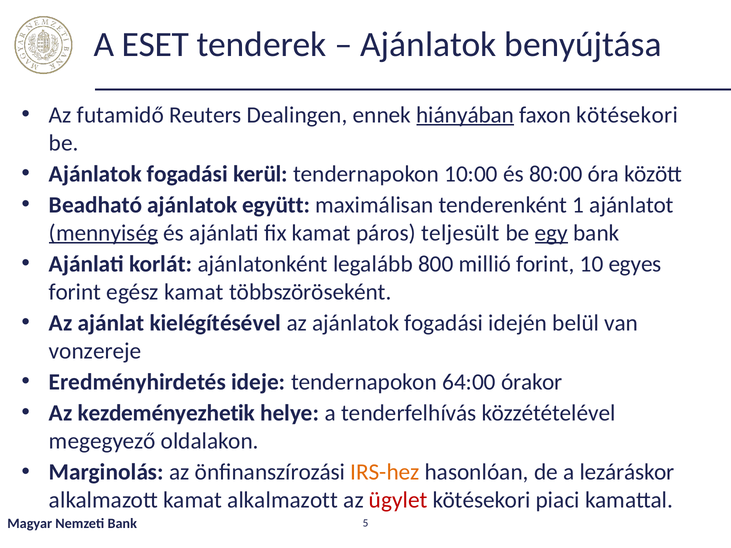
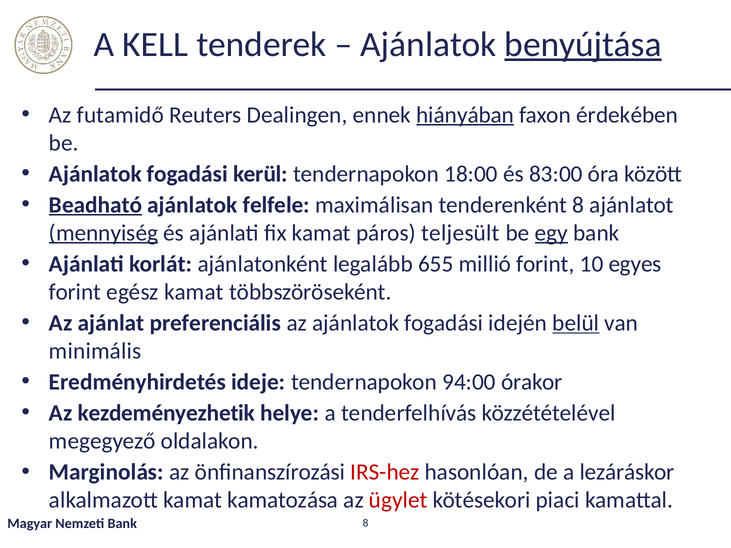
ESET: ESET -> KELL (155, 45)
benyújtása underline: none -> present (583, 45)
faxon kötésekori: kötésekori -> érdekében (627, 115)
10:00: 10:00 -> 18:00 (471, 174)
80:00: 80:00 -> 83:00 (556, 174)
Beadható underline: none -> present (96, 205)
együtt: együtt -> felfele (276, 205)
tenderenként 1: 1 -> 8 (578, 205)
800: 800 -> 655 (436, 264)
kielégítésével: kielégítésével -> preferenciális (215, 323)
belül underline: none -> present (576, 323)
vonzereje: vonzereje -> minimális (95, 351)
64:00: 64:00 -> 94:00 (469, 382)
IRS-hez colour: orange -> red (385, 472)
kamat alkalmazott: alkalmazott -> kamatozása (283, 500)
Bank 5: 5 -> 8 (366, 523)
